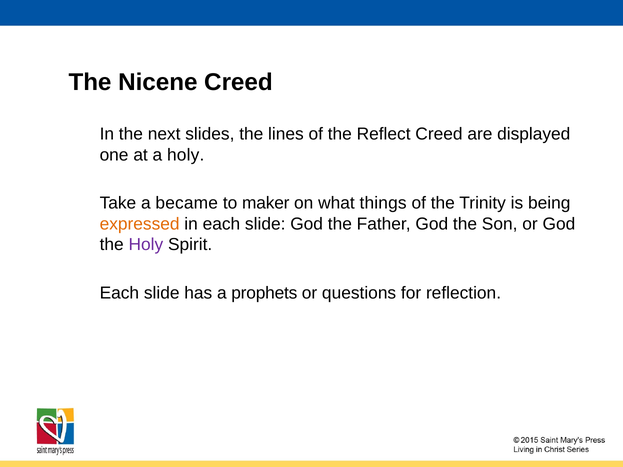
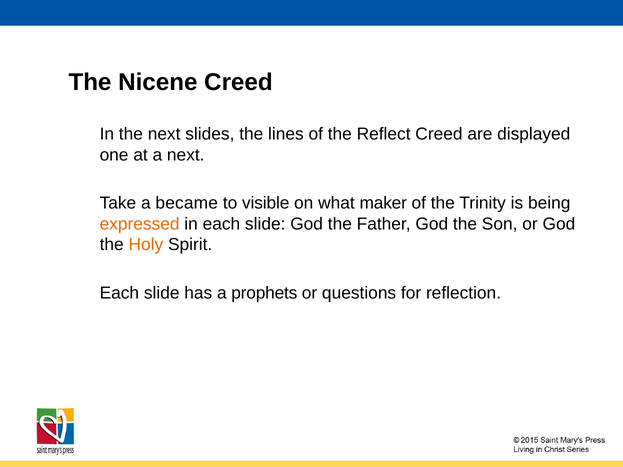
a holy: holy -> next (186, 155)
maker: maker -> visible (266, 203)
things: things -> maker (383, 203)
Holy colour: purple -> orange (146, 245)
